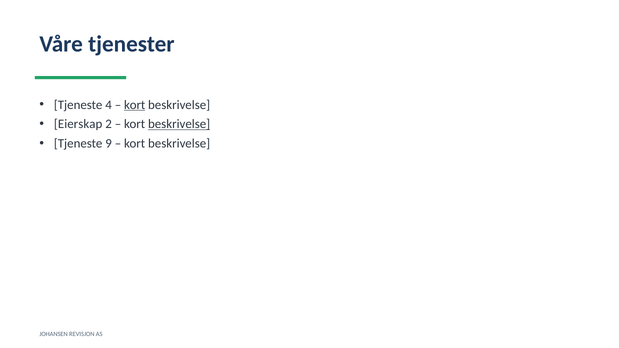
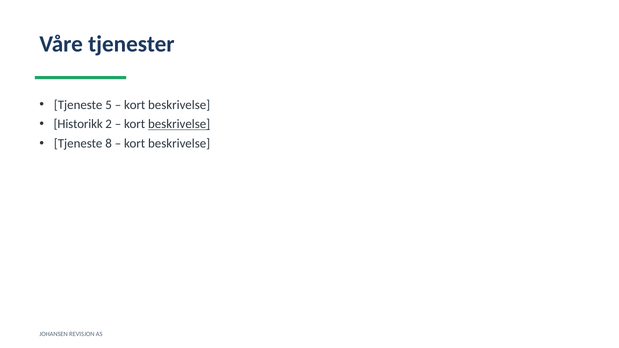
4: 4 -> 5 (109, 105)
kort underline: present -> none (135, 105)
Eierskap: Eierskap -> Historikk (78, 124)
9: 9 -> 8 (109, 144)
